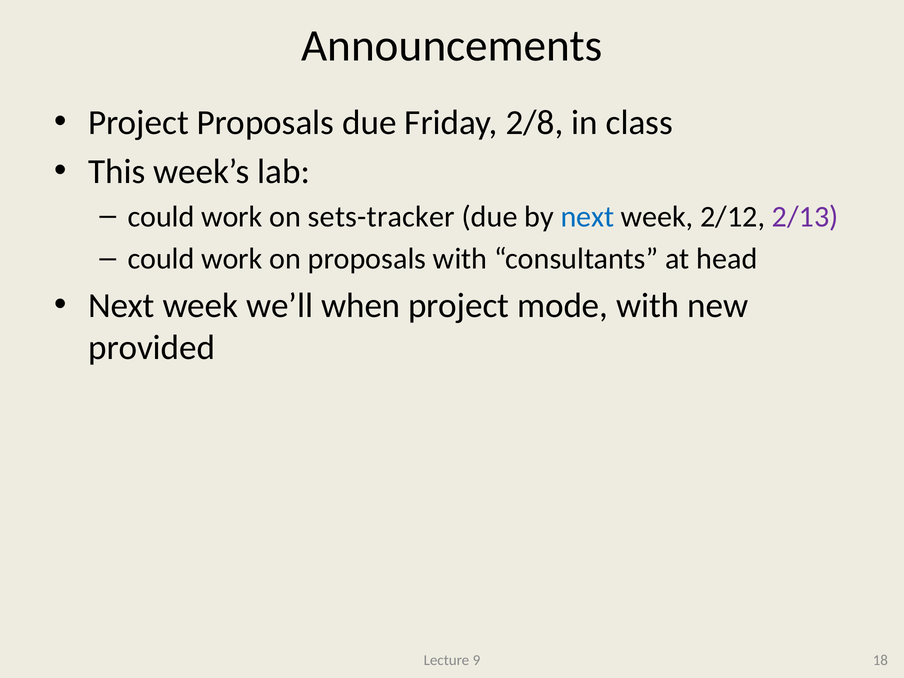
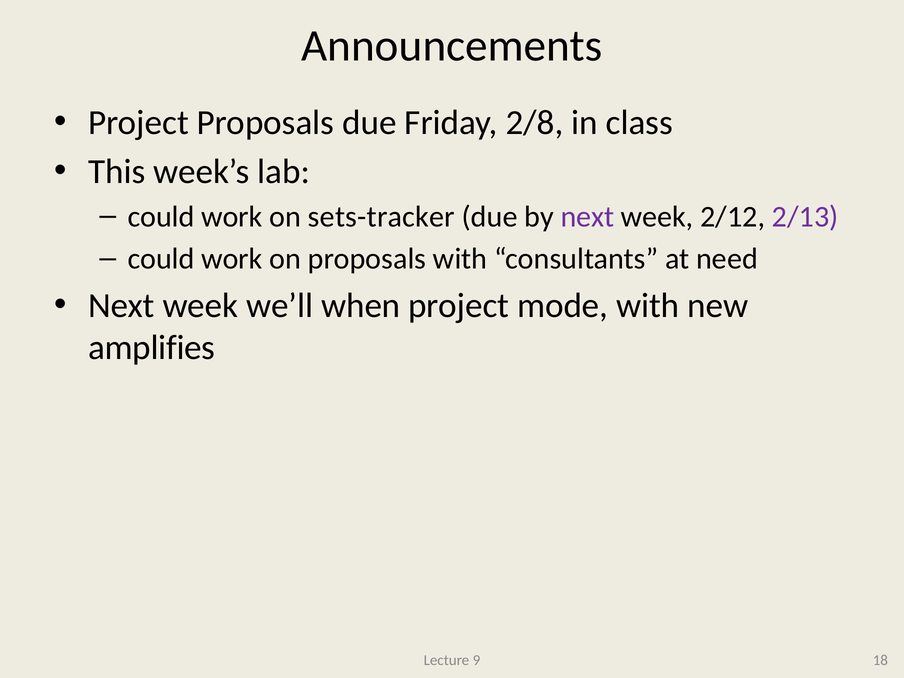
next colour: blue -> purple (587, 217)
head: head -> need (727, 259)
provided: provided -> amplifies (152, 348)
